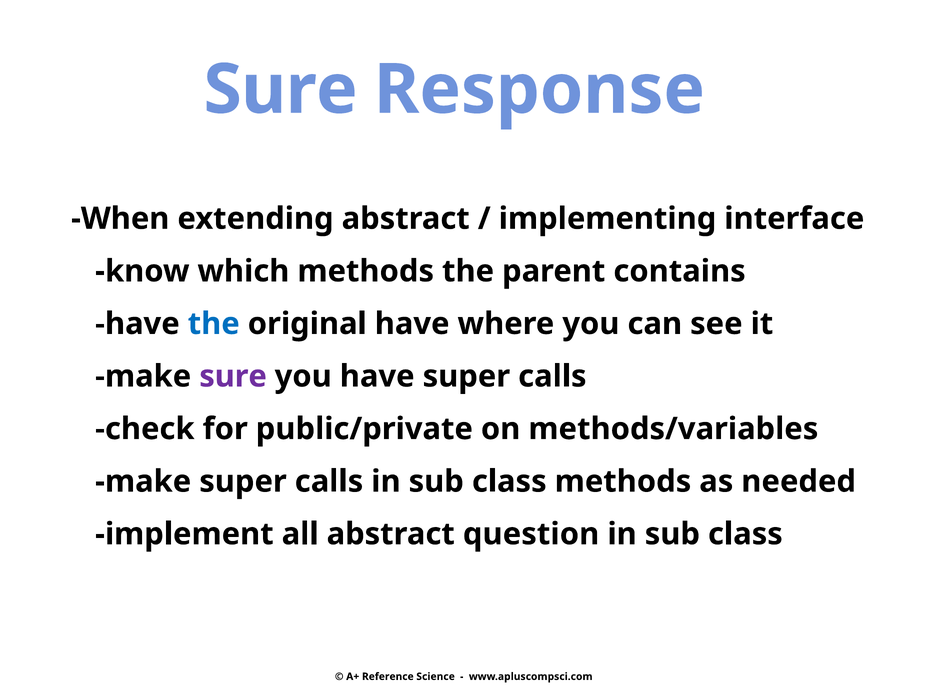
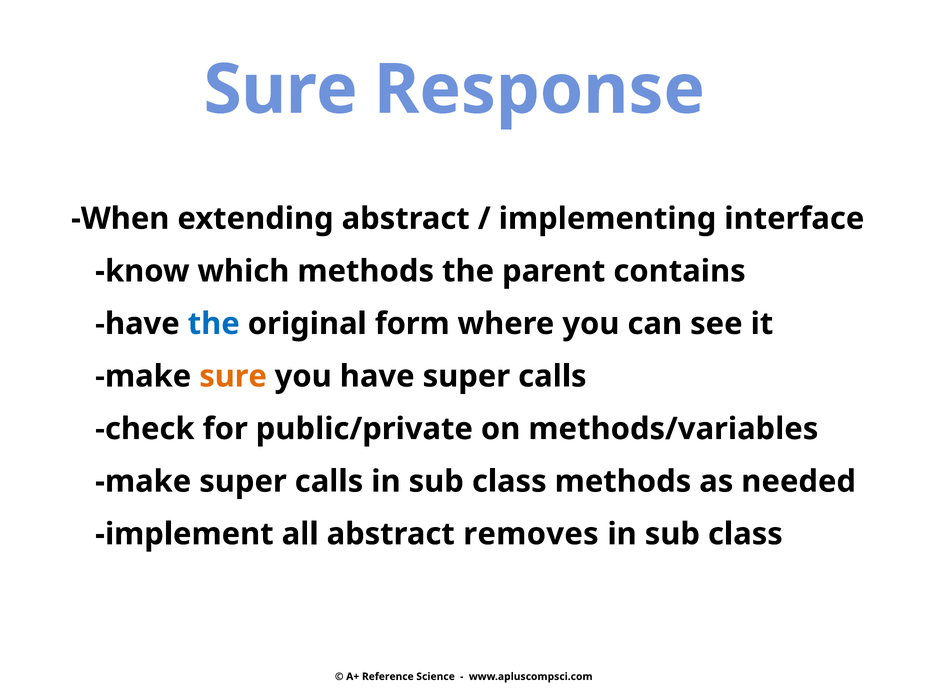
original have: have -> form (412, 324)
sure colour: purple -> orange (233, 376)
question: question -> removes (531, 534)
